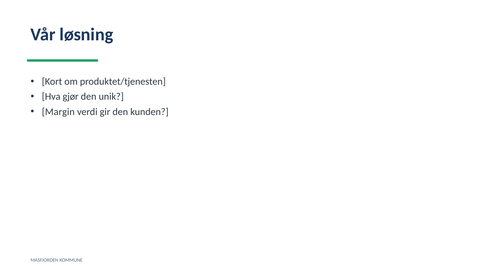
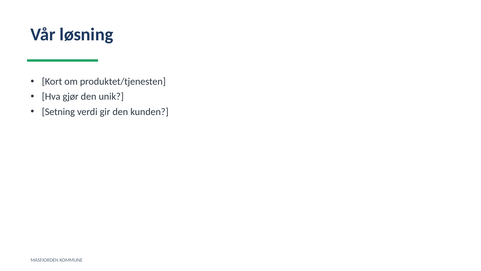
Margin: Margin -> Setning (58, 112)
